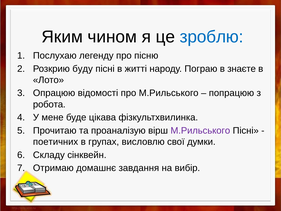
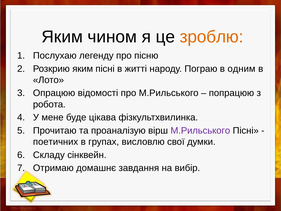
зроблю colour: blue -> orange (212, 37)
Розкрию буду: буду -> яким (83, 69)
знаєте: знаєте -> одним (241, 69)
